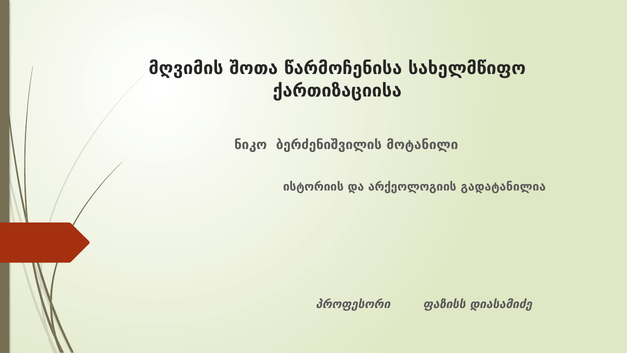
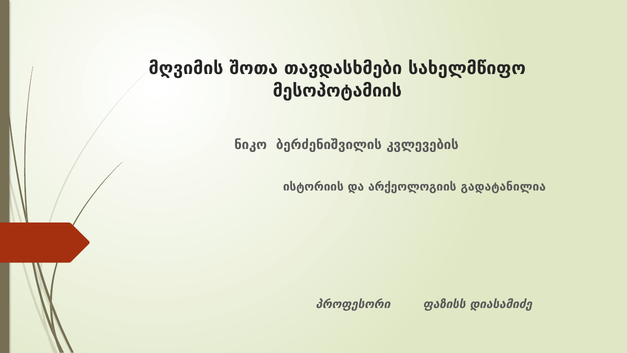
წარმოჩენისა: წარმოჩენისა -> თავდასხმები (343, 68)
ქართიზაციისა: ქართიზაციისა -> მესოპოტამიის (337, 91)
მოტანილი: მოტანილი -> კვლევების (422, 145)
